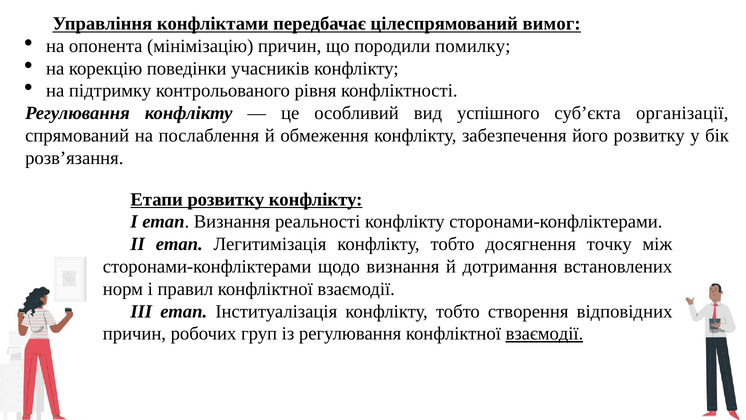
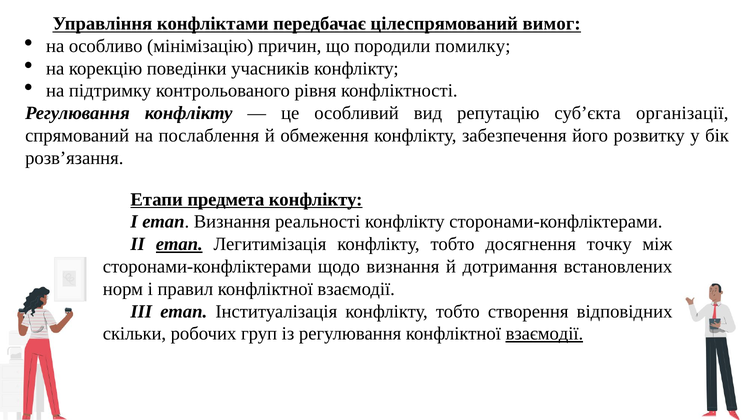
опонента: опонента -> особливо (106, 46)
успішного: успішного -> репутацію (498, 113)
Етапи розвитку: розвитку -> предмета (226, 199)
етап underline: none -> present (179, 244)
причин: причин -> скільки (134, 333)
